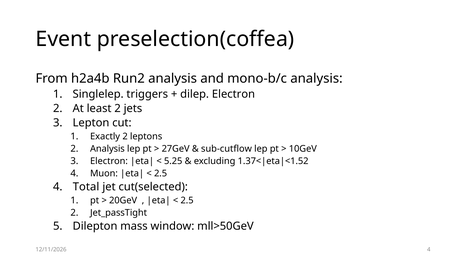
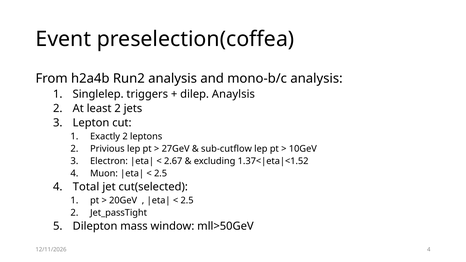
dilep Electron: Electron -> Anaylsis (233, 94)
2 Analysis: Analysis -> Privious (107, 149)
5.25: 5.25 -> 2.67 (173, 161)
